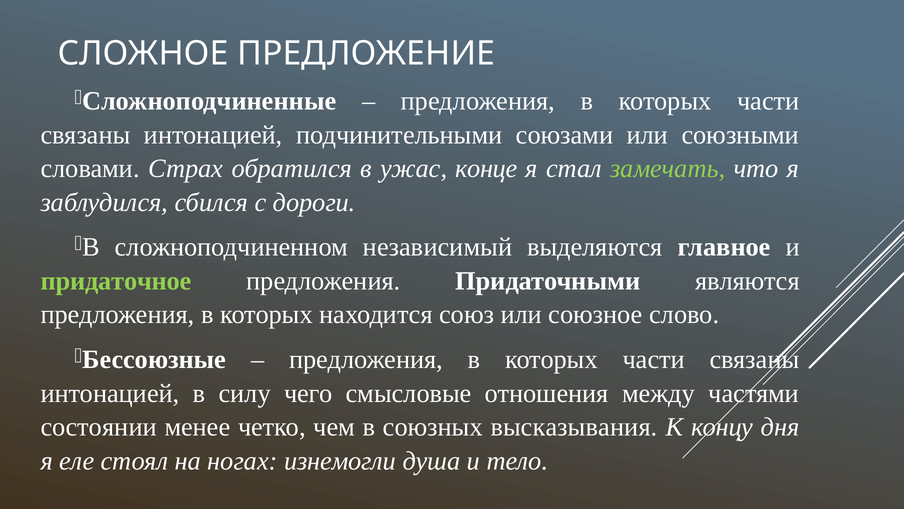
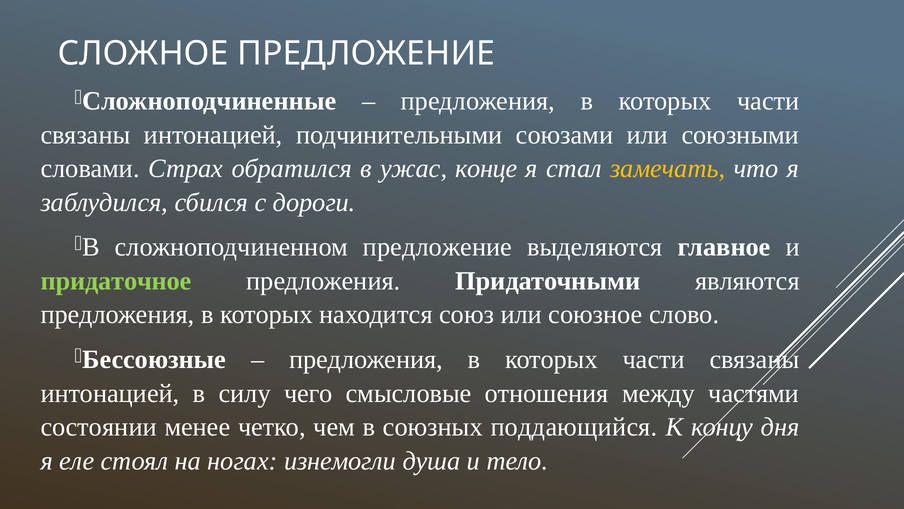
замечать colour: light green -> yellow (668, 168)
сложноподчиненном независимый: независимый -> предложение (438, 247)
высказывания: высказывания -> поддающийся (574, 427)
